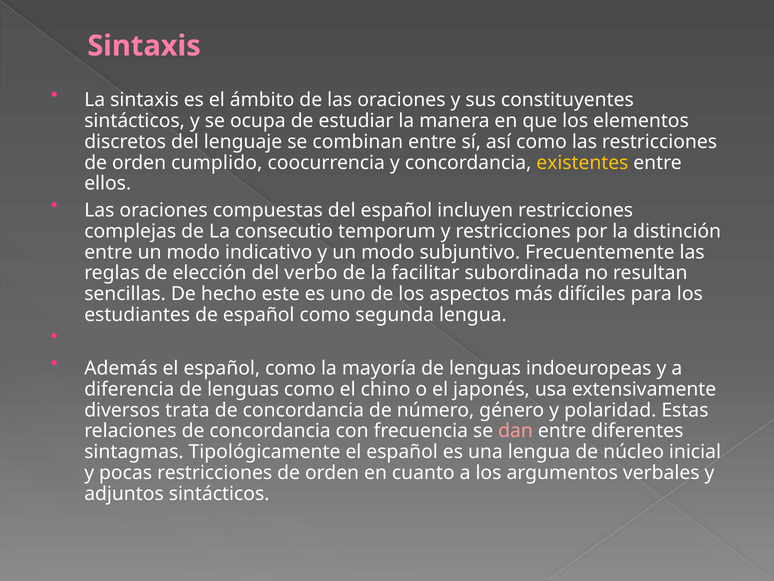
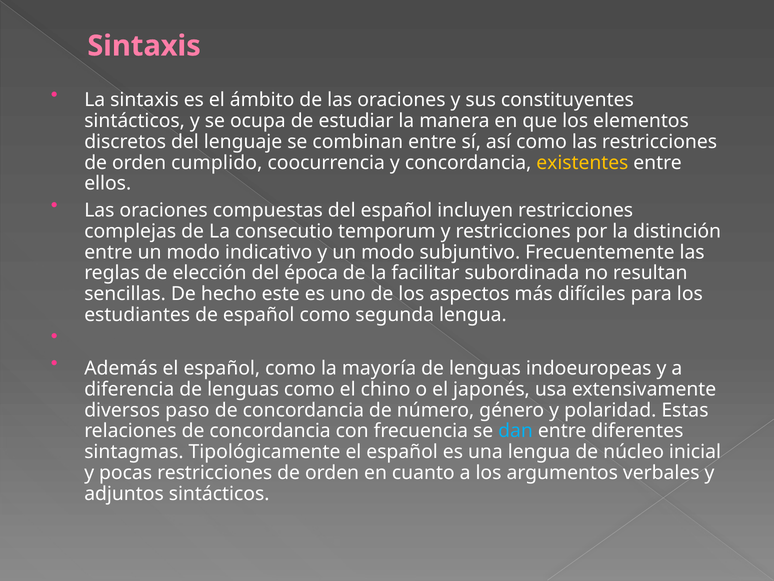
verbo: verbo -> época (311, 273)
trata: trata -> paso (187, 410)
dan colour: pink -> light blue (516, 431)
